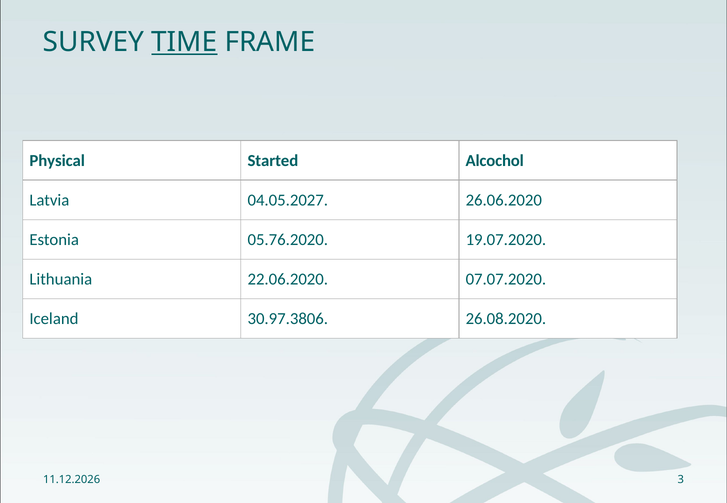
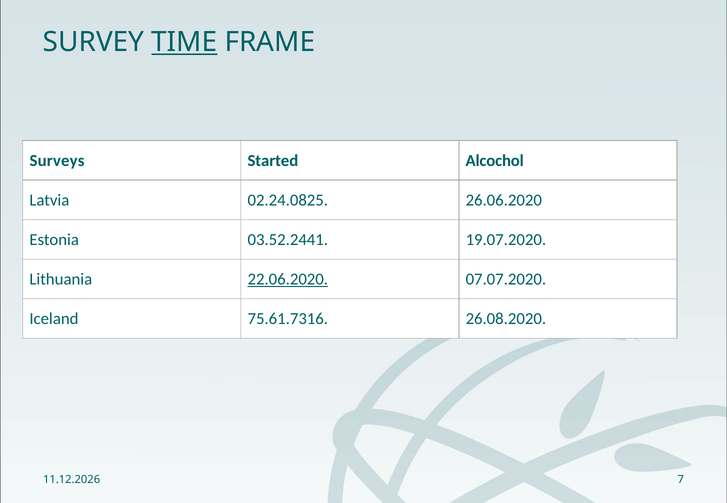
Physical: Physical -> Surveys (57, 161)
04.05.2027: 04.05.2027 -> 02.24.0825 (288, 200)
05.76.2020: 05.76.2020 -> 03.52.2441 (288, 240)
22.06.2020 underline: none -> present (288, 279)
30.97.3806: 30.97.3806 -> 75.61.7316 (288, 319)
3: 3 -> 7 (681, 480)
